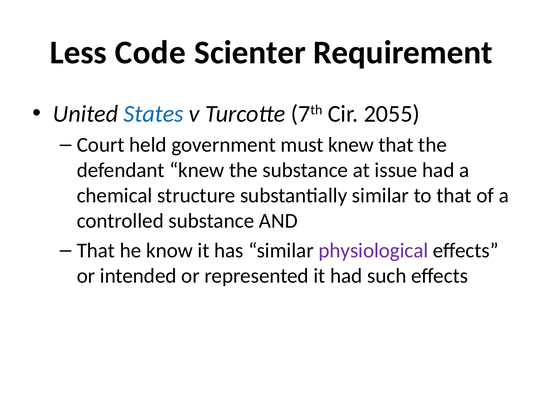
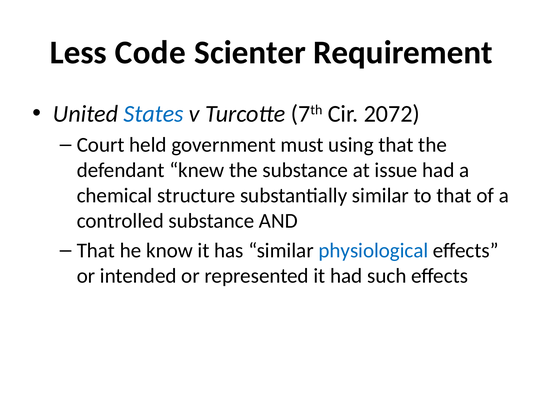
2055: 2055 -> 2072 (392, 114)
must knew: knew -> using (351, 145)
physiological colour: purple -> blue (373, 251)
